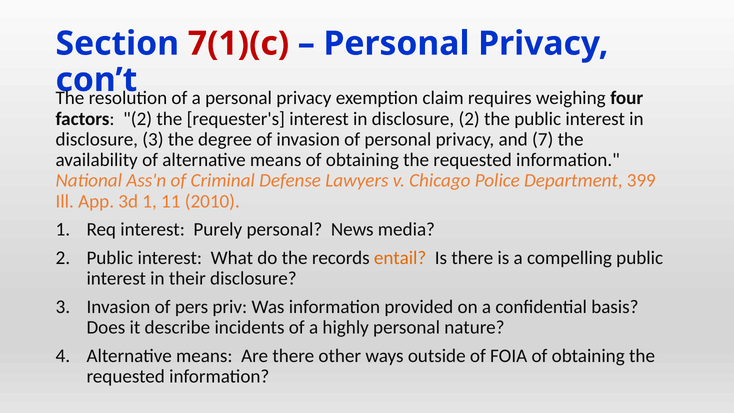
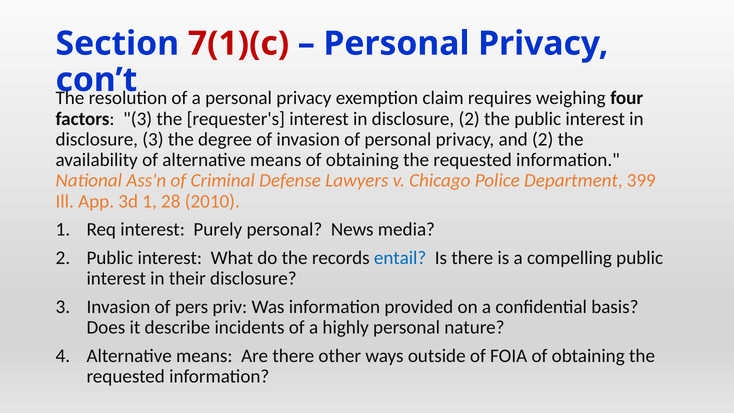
factors 2: 2 -> 3 (138, 119)
and 7: 7 -> 2 (543, 139)
11: 11 -> 28 (171, 201)
entail colour: orange -> blue (400, 258)
